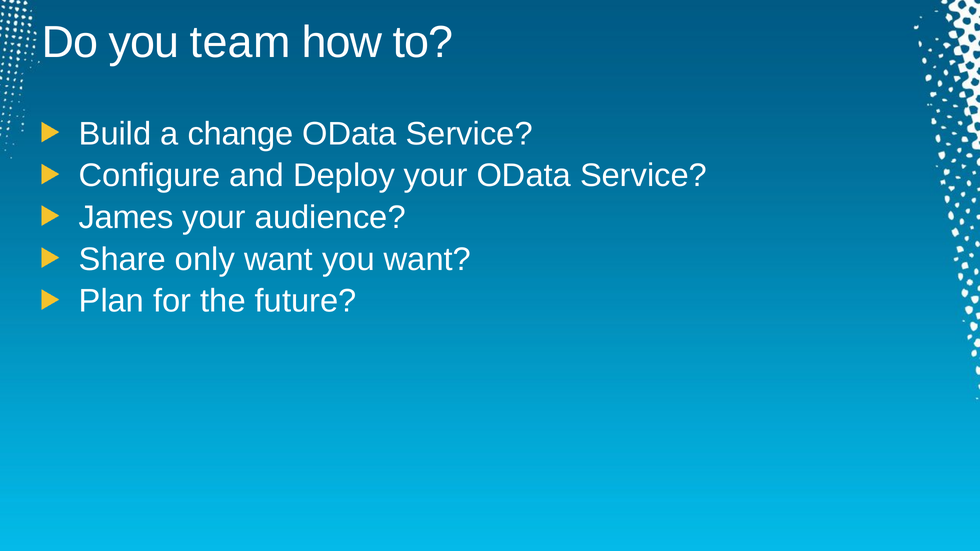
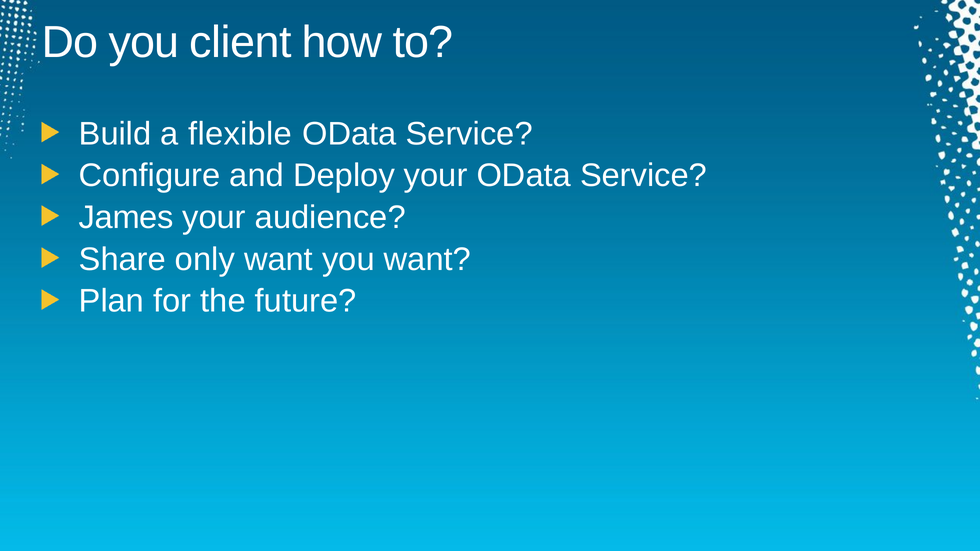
team: team -> client (241, 42)
change: change -> flexible (240, 134)
